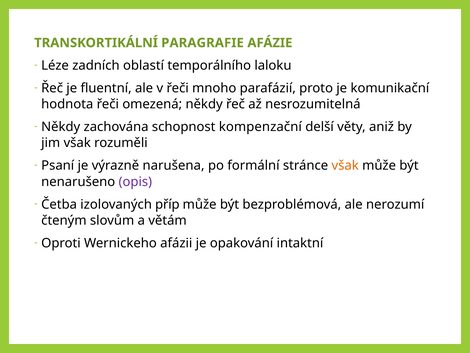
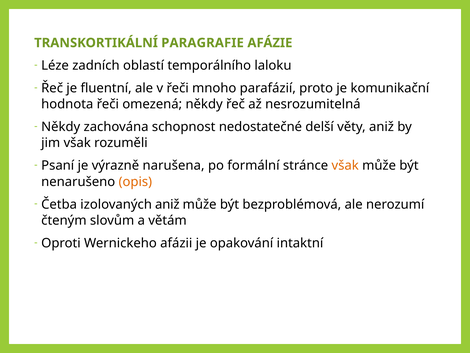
kompenzační: kompenzační -> nedostatečné (260, 127)
opis colour: purple -> orange (135, 181)
izolovaných příp: příp -> aniž (167, 204)
